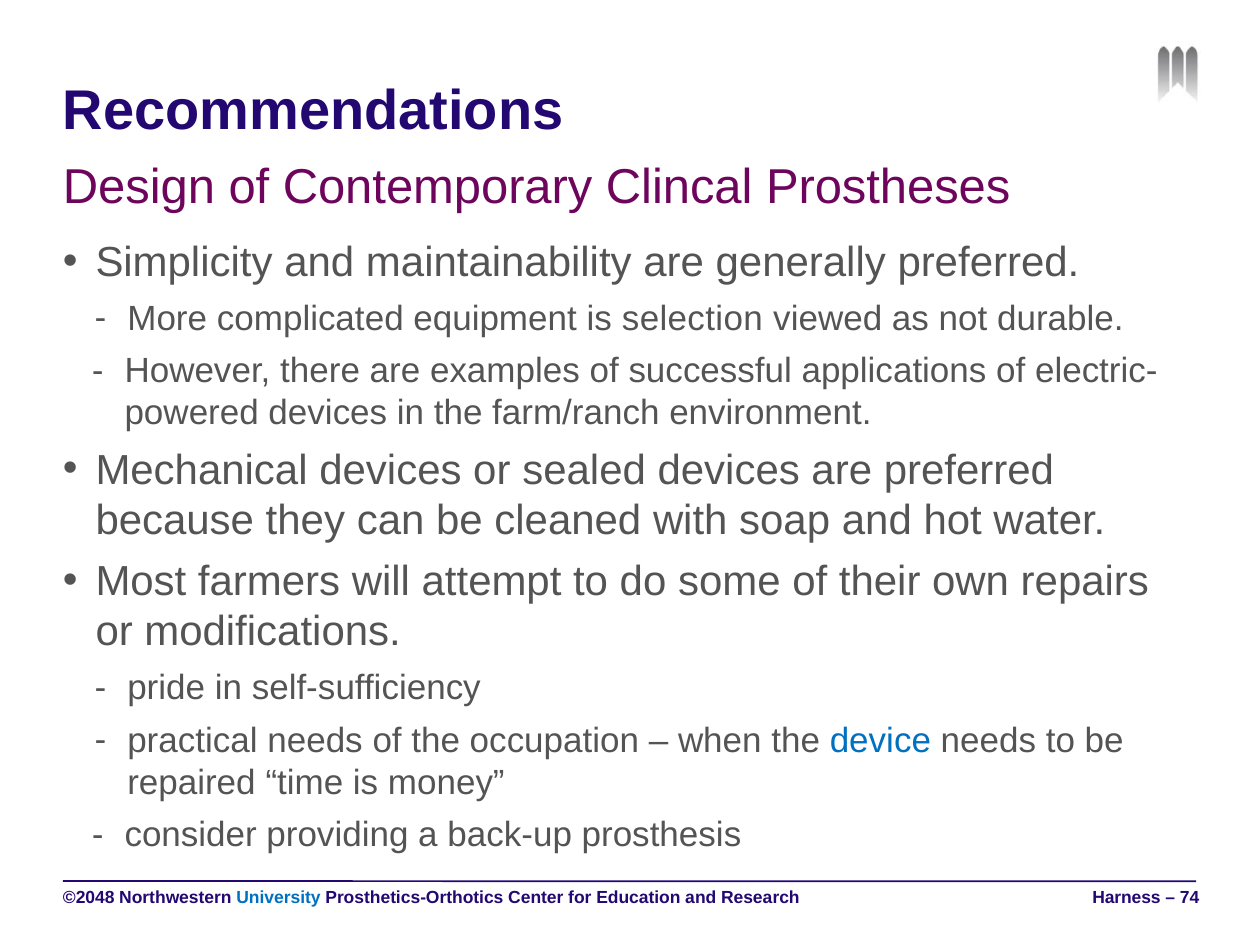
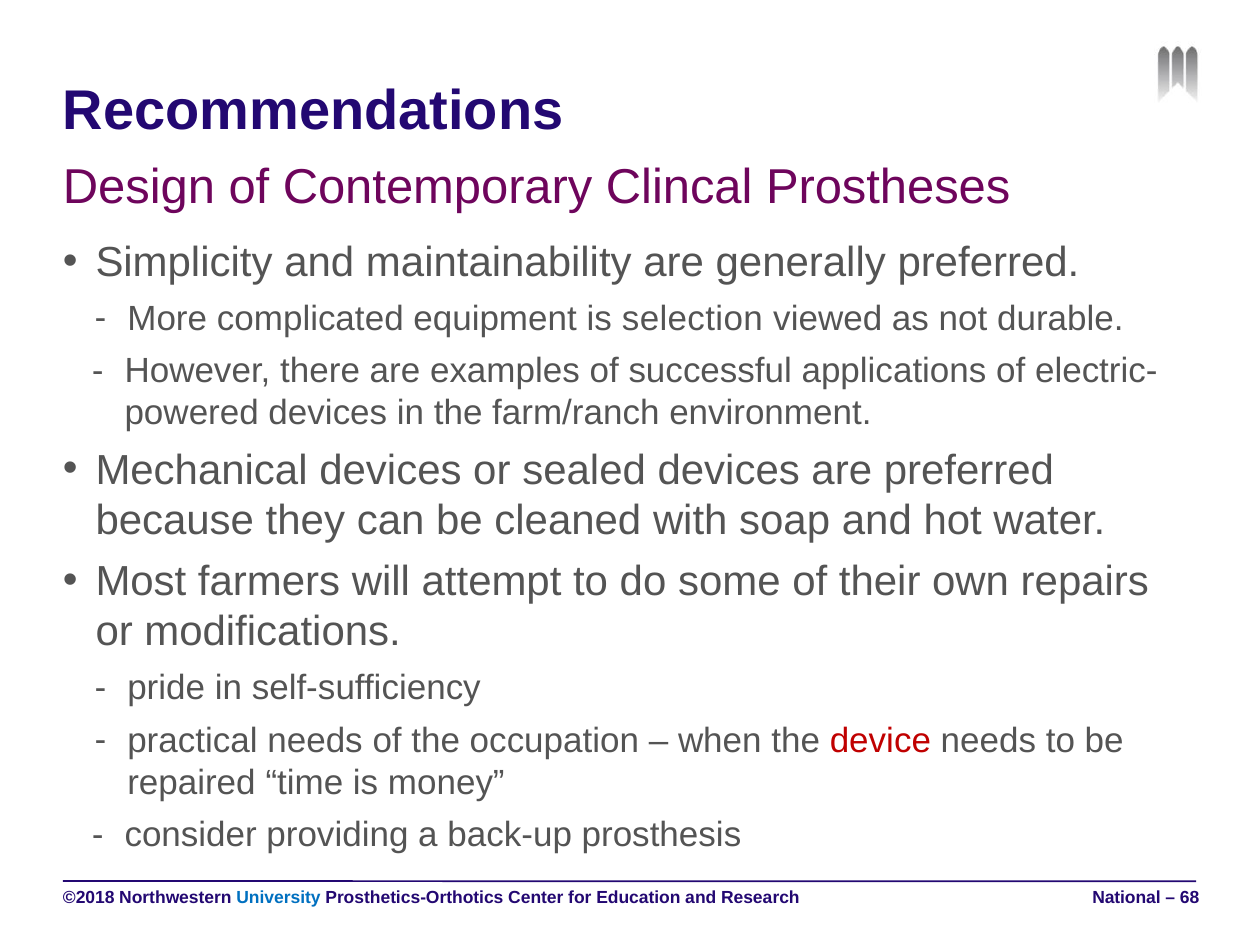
device colour: blue -> red (880, 741)
©2048: ©2048 -> ©2018 (89, 898)
Harness: Harness -> National (1126, 898)
74: 74 -> 68 (1190, 898)
